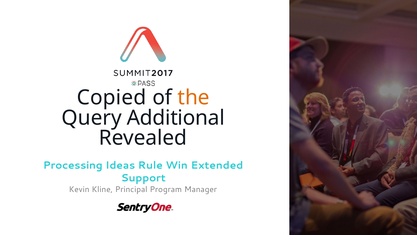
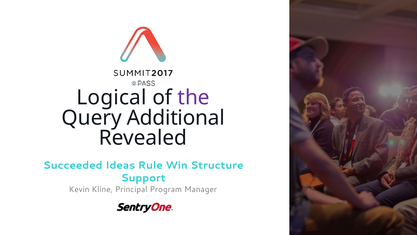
Copied: Copied -> Logical (111, 97)
the colour: orange -> purple (194, 97)
Processing: Processing -> Succeeded (73, 165)
Extended: Extended -> Structure (217, 165)
